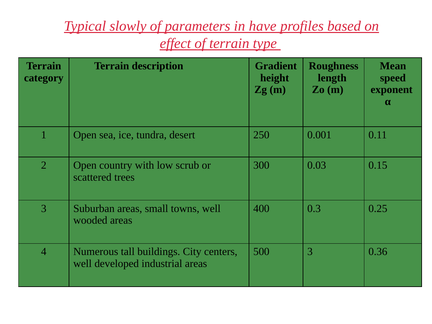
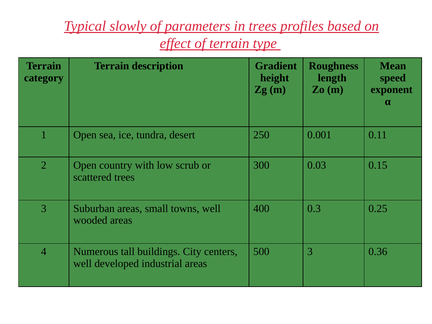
in have: have -> trees (263, 26)
